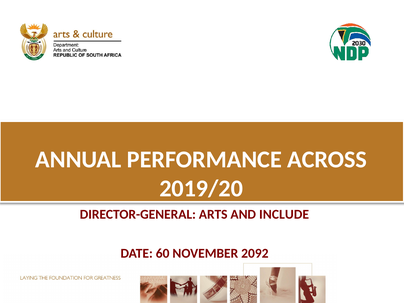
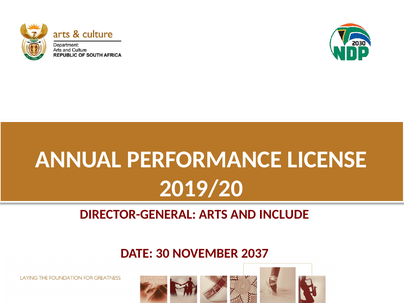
ACROSS: ACROSS -> LICENSE (327, 160)
60: 60 -> 30 (163, 254)
2092: 2092 -> 2037 (255, 254)
